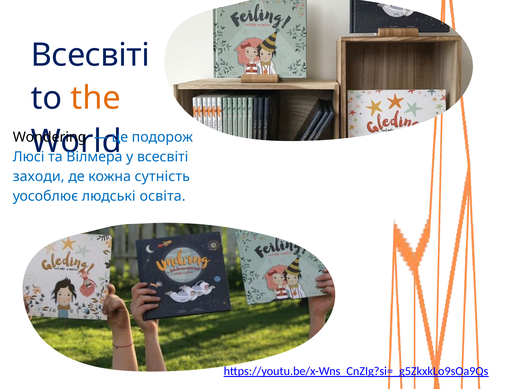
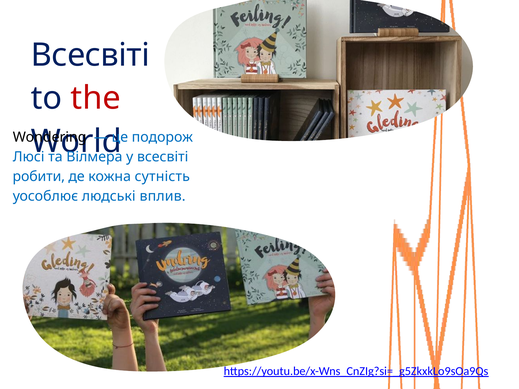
the colour: orange -> red (96, 98)
заходи: заходи -> робити (39, 177)
освіта: освіта -> вплив (163, 196)
